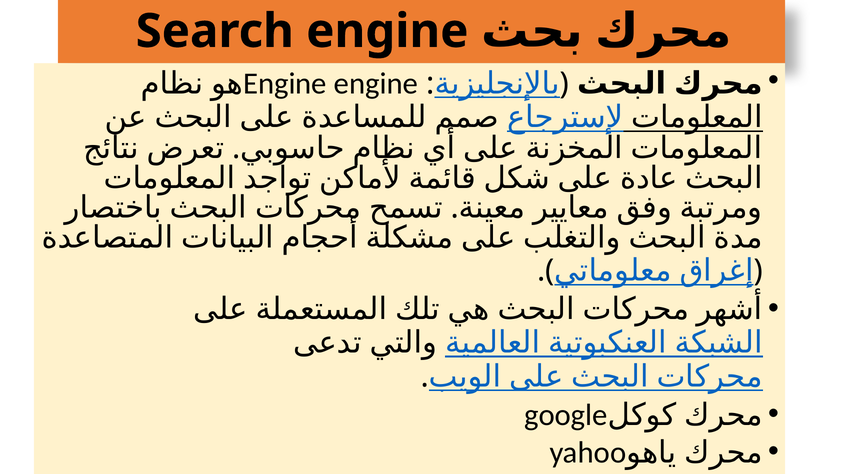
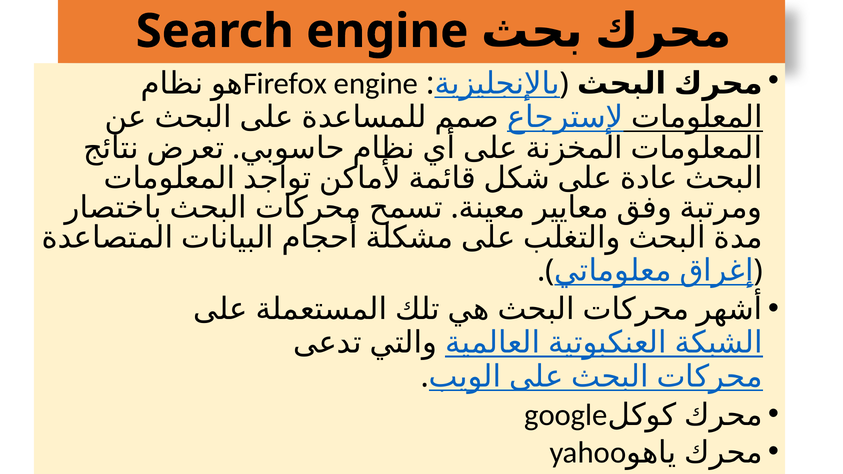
Engine: Engine -> Firefox (285, 83)
